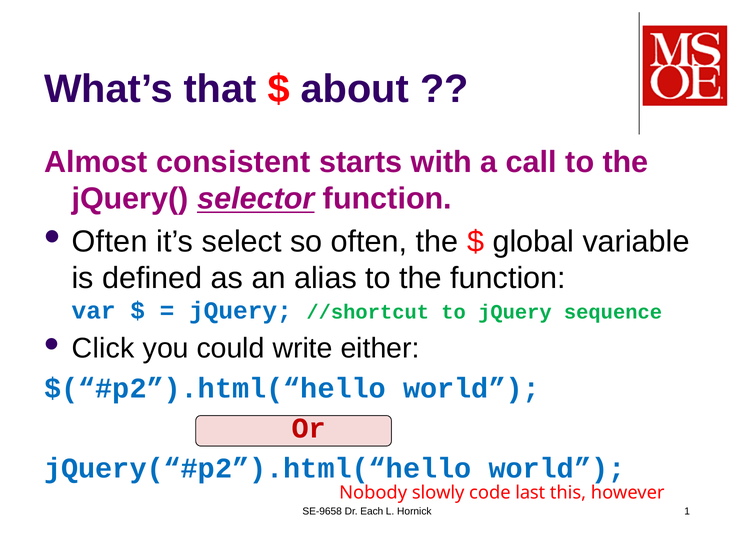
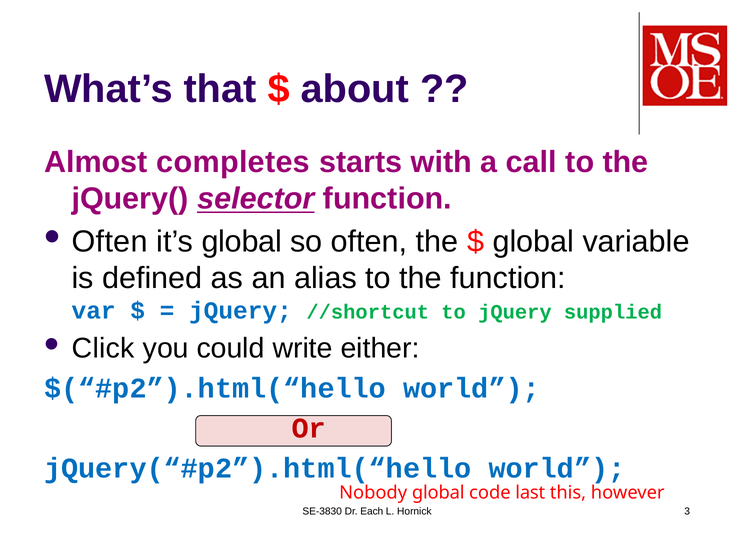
consistent: consistent -> completes (233, 162)
it’s select: select -> global (242, 242)
sequence: sequence -> supplied (613, 312)
Nobody slowly: slowly -> global (438, 493)
SE-9658: SE-9658 -> SE-3830 (322, 512)
1: 1 -> 3 (687, 512)
